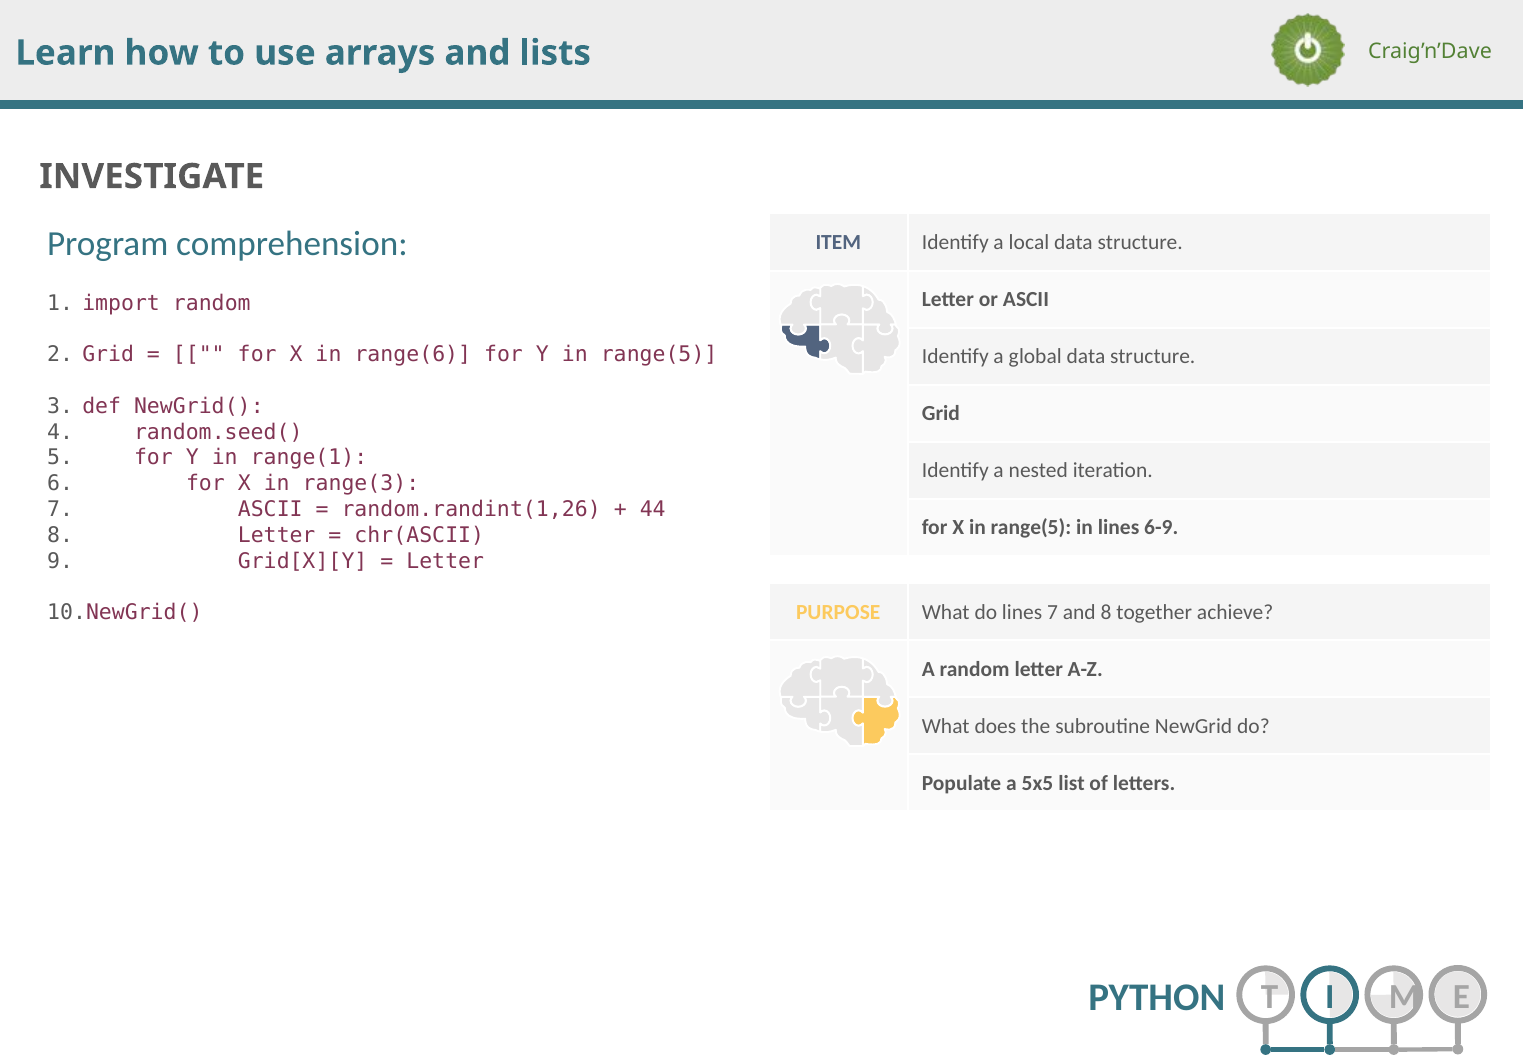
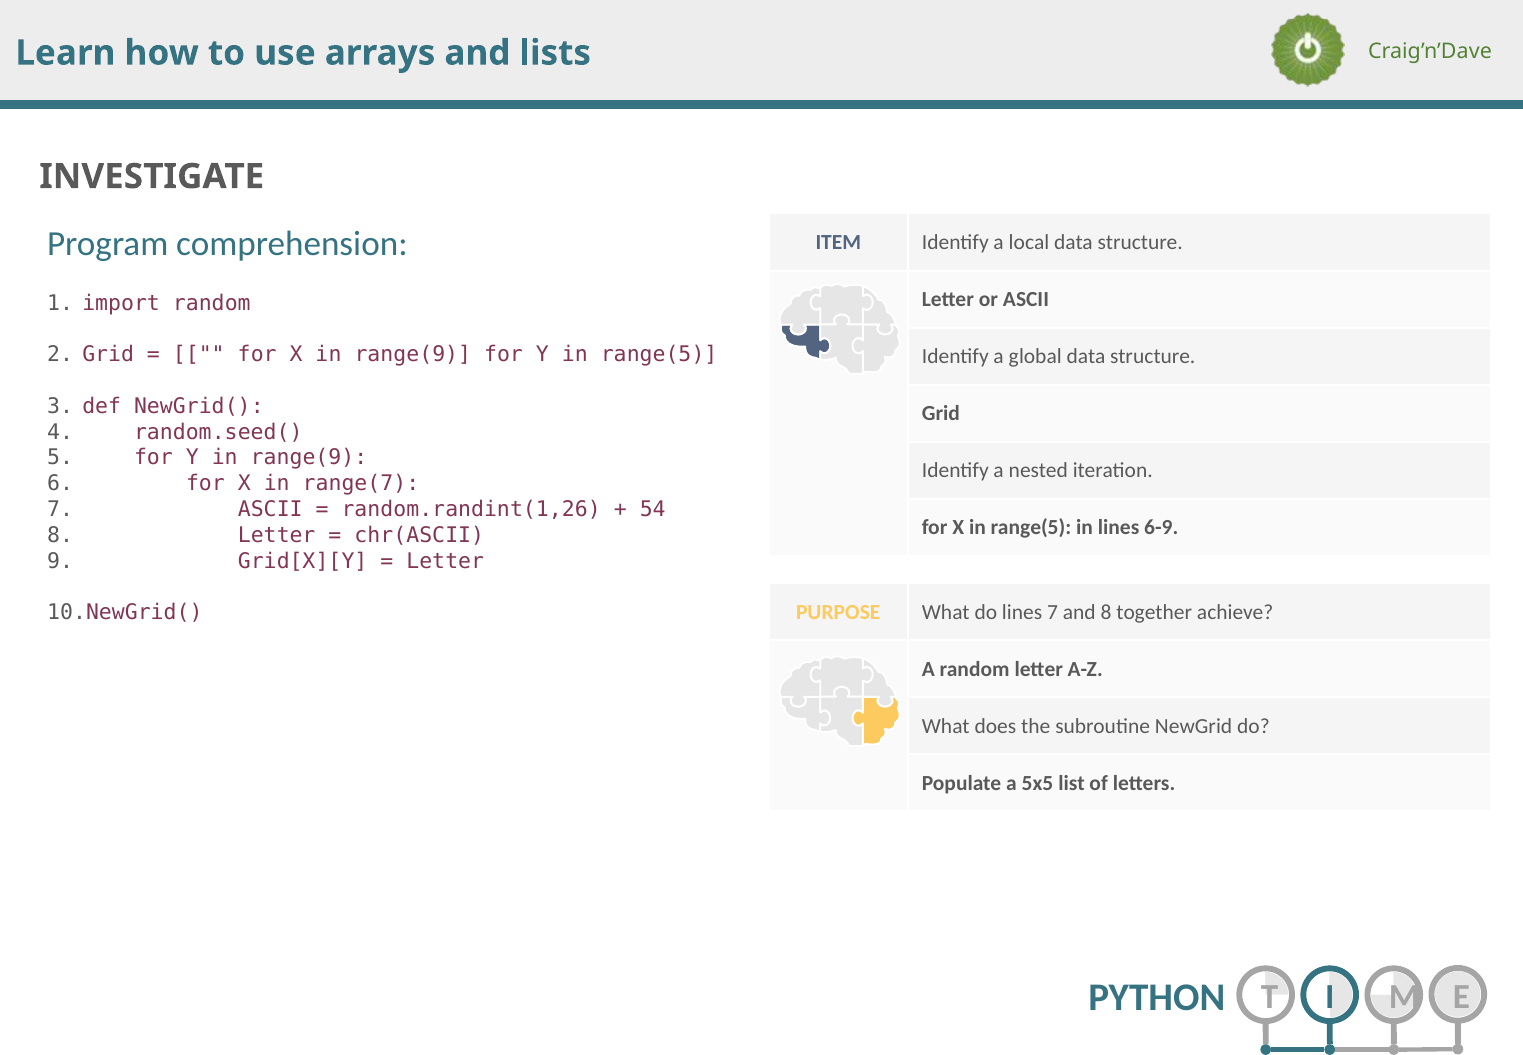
X in range(6: range(6 -> range(9 (413, 354)
Y in range(1: range(1 -> range(9 (309, 458)
range(3: range(3 -> range(7 (361, 483)
44: 44 -> 54 (653, 509)
